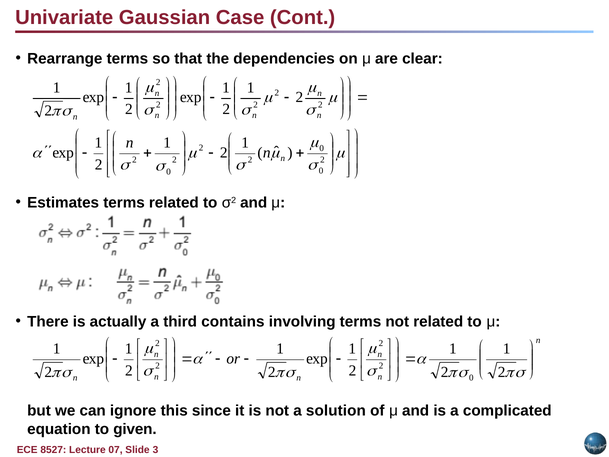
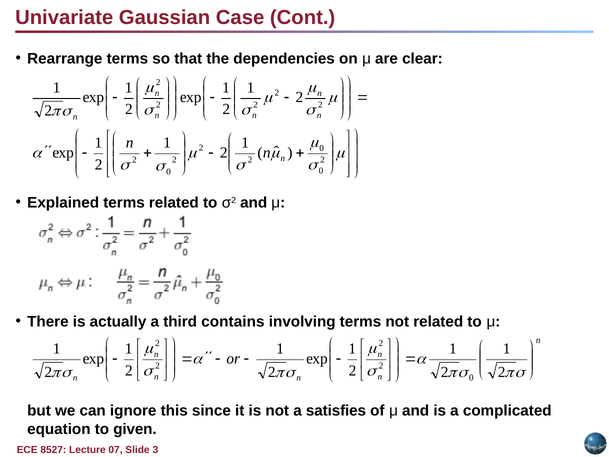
Estimates: Estimates -> Explained (63, 203)
solution: solution -> satisfies (336, 411)
